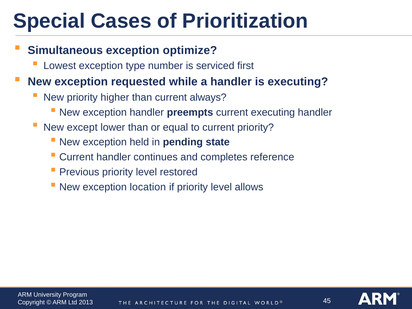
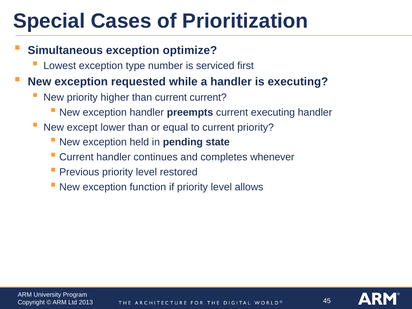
current always: always -> current (208, 97)
reference: reference -> whenever (272, 157)
location: location -> function (148, 187)
